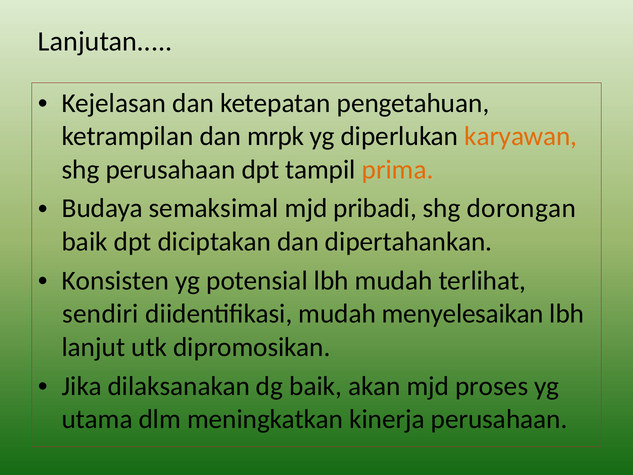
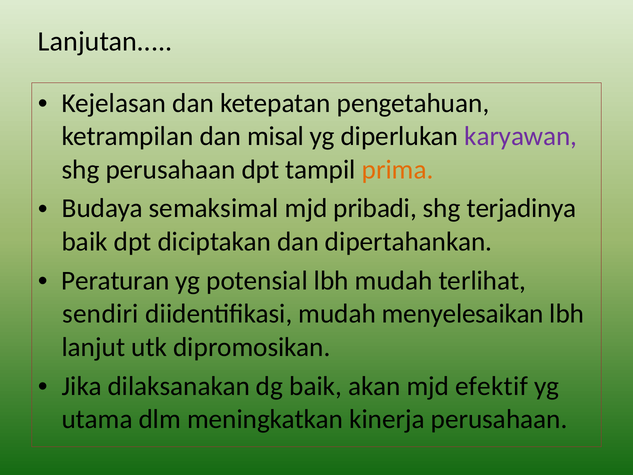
mrpk: mrpk -> misal (276, 136)
karyawan colour: orange -> purple (521, 136)
dorongan: dorongan -> terjadinya (522, 208)
Konsisten: Konsisten -> Peraturan (116, 280)
proses: proses -> efektif (492, 386)
